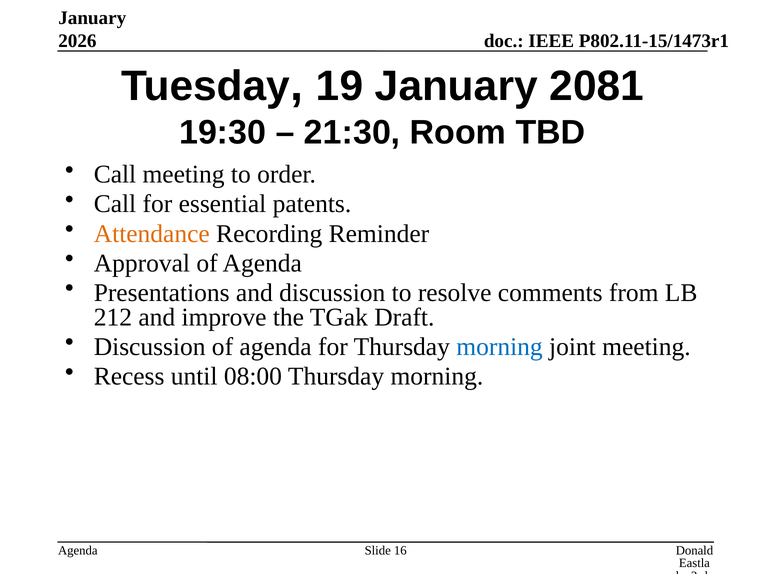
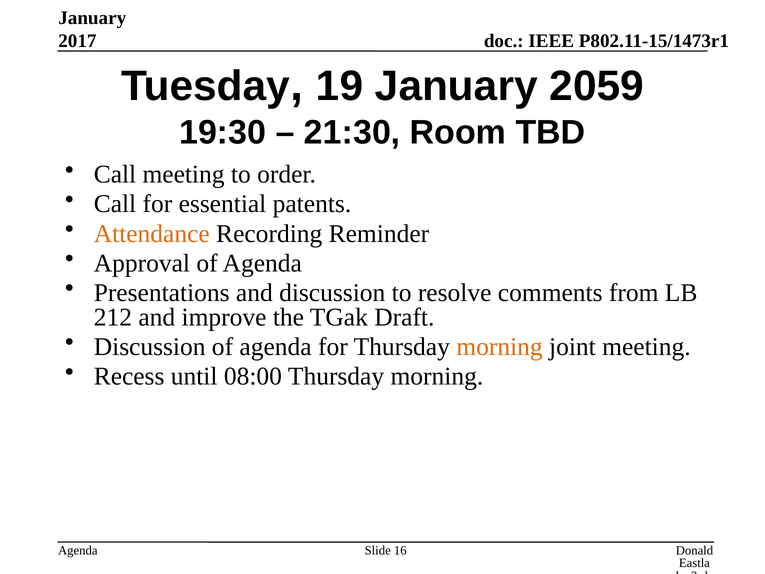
2026: 2026 -> 2017 (77, 41)
2081: 2081 -> 2059 (597, 86)
morning colour: blue -> orange (500, 347)
